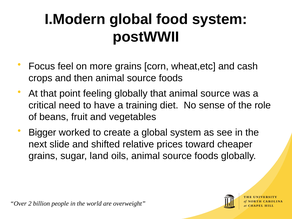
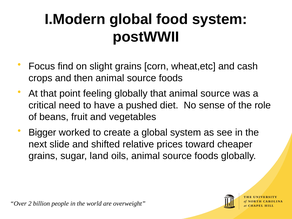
feel: feel -> find (66, 66)
more: more -> slight (101, 66)
training: training -> pushed (142, 105)
